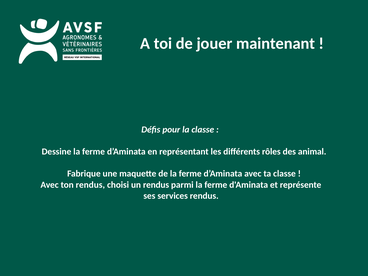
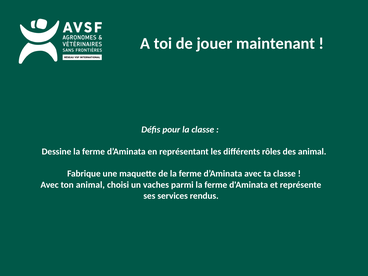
ton rendus: rendus -> animal (90, 185)
un rendus: rendus -> vaches (156, 185)
